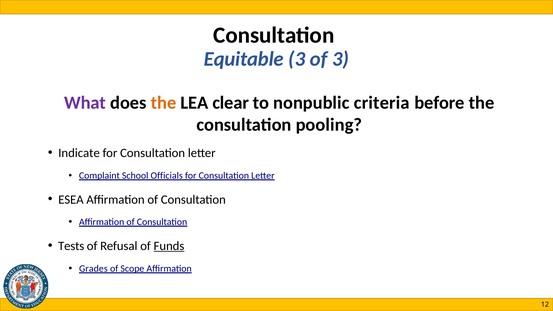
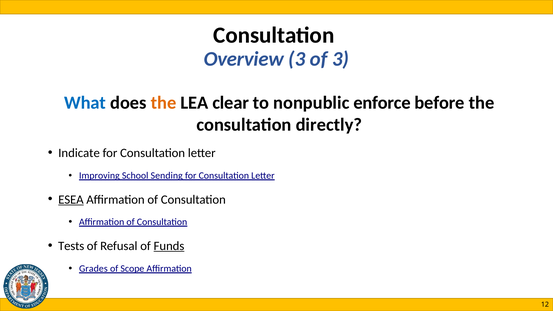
Equitable: Equitable -> Overview (244, 59)
What colour: purple -> blue (85, 103)
criteria: criteria -> enforce (382, 103)
pooling: pooling -> directly (329, 125)
Complaint: Complaint -> Improving (99, 176)
Officials: Officials -> Sending (167, 176)
ESEA underline: none -> present (71, 200)
